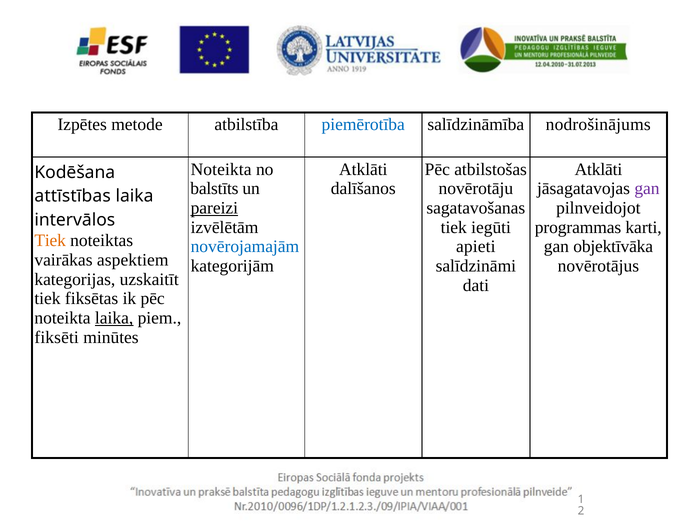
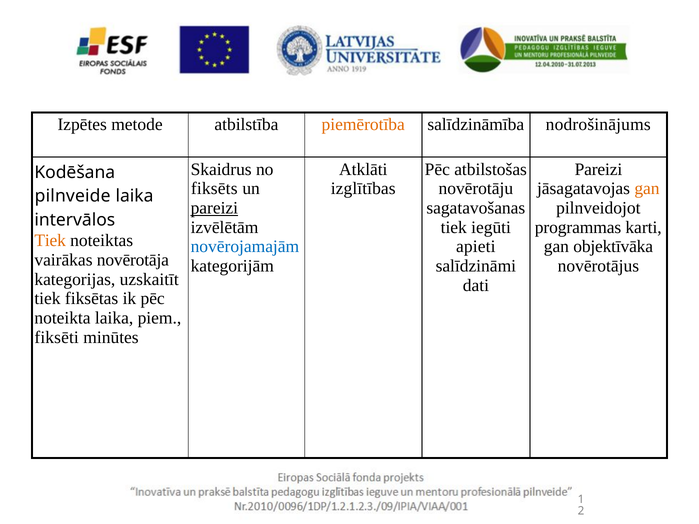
piemērotība colour: blue -> orange (363, 125)
Noteikta: Noteikta -> Skaidrus (221, 169)
Atklāti: Atklāti -> Pareizi (598, 169)
balstīts: balstīts -> fiksēts (214, 189)
dalīšanos: dalīšanos -> izglītības (363, 189)
gan colour: purple -> orange (647, 189)
attīstības: attīstības -> pilnveide (73, 196)
aspektiem: aspektiem -> novērotāja (133, 260)
laika underline: present -> none (114, 318)
